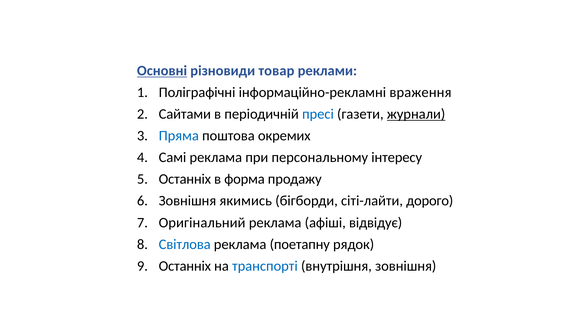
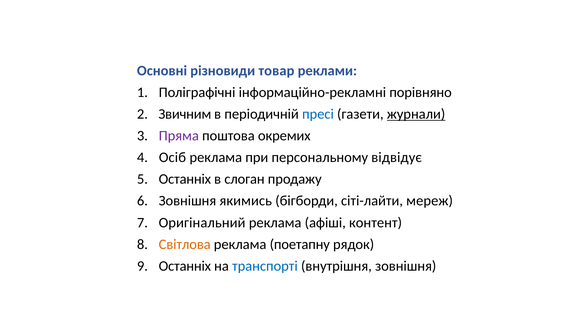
Основні underline: present -> none (162, 71)
враження: враження -> порівняно (421, 92)
Сайтами: Сайтами -> Звичним (185, 114)
Пряма colour: blue -> purple (179, 136)
Самі: Самі -> Осіб (172, 157)
інтересу: інтересу -> відвідує (397, 157)
форма: форма -> слоган (244, 179)
дорого: дорого -> мереж (430, 201)
відвідує: відвідує -> контент (376, 222)
Світлова colour: blue -> orange (185, 244)
